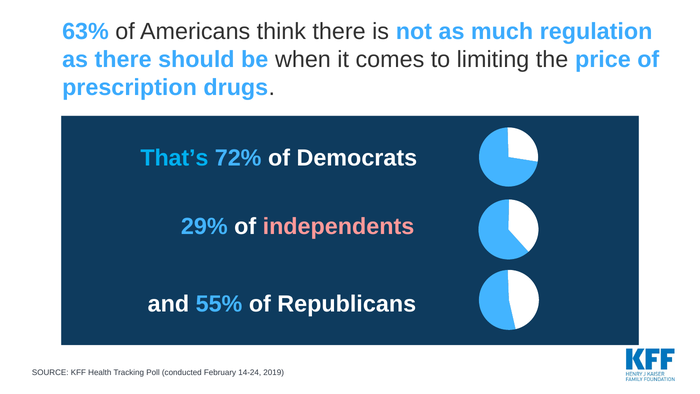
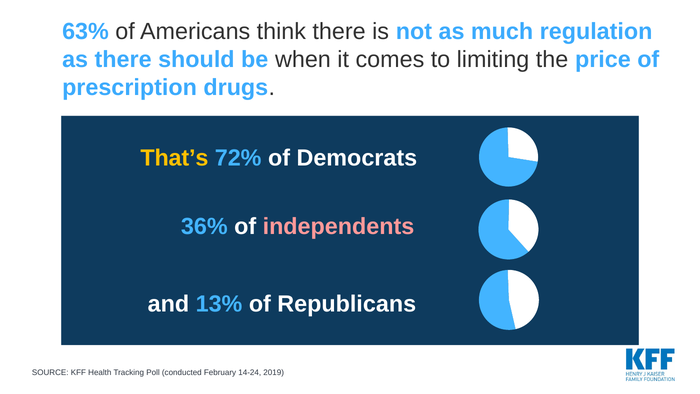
That’s colour: light blue -> yellow (174, 158)
29%: 29% -> 36% (204, 227)
55%: 55% -> 13% (219, 304)
